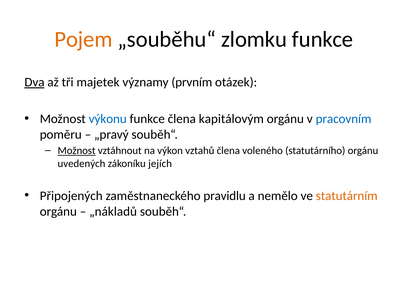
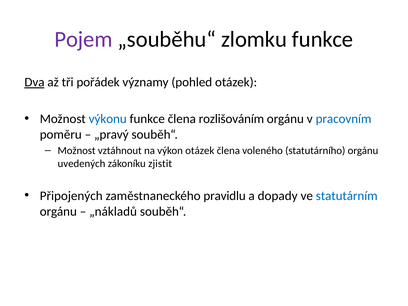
Pojem colour: orange -> purple (83, 39)
majetek: majetek -> pořádek (98, 82)
prvním: prvním -> pohled (192, 82)
kapitálovým: kapitálovým -> rozlišováním (231, 119)
Možnost underline: present -> none (77, 151)
výkon vztahů: vztahů -> otázek (200, 151)
jejích: jejích -> zjistit (160, 164)
nemělo: nemělo -> dopady (278, 196)
statutárním colour: orange -> blue (347, 196)
